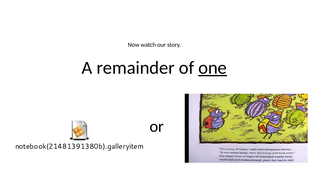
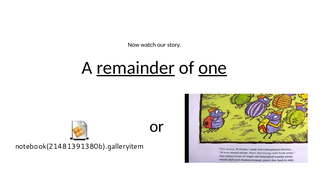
remainder underline: none -> present (136, 68)
